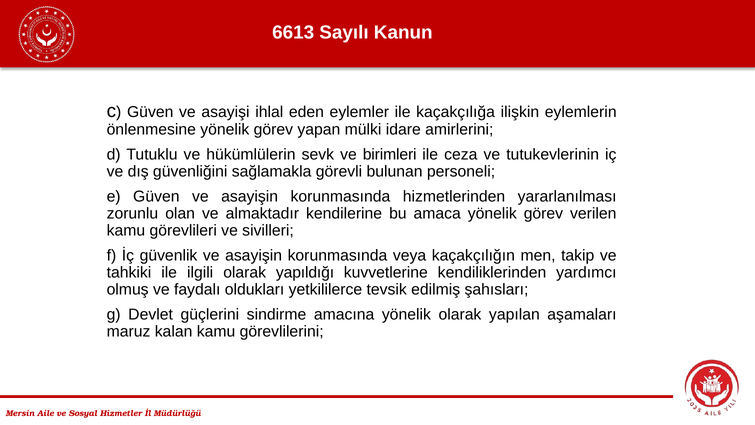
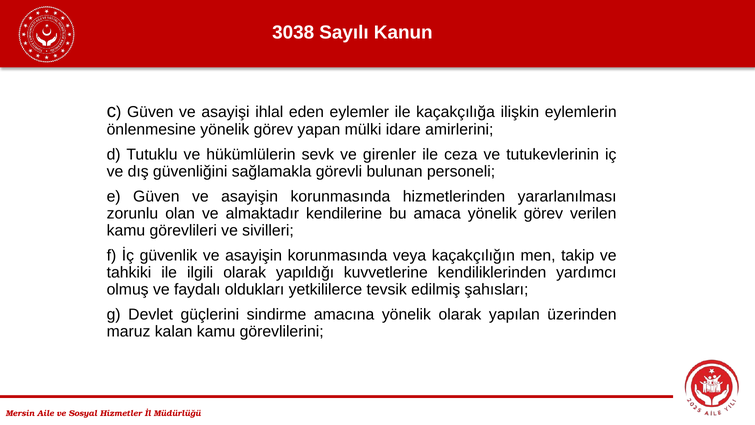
6613: 6613 -> 3038 (293, 32)
birimleri: birimleri -> girenler (390, 155)
aşamaları: aşamaları -> üzerinden (582, 314)
